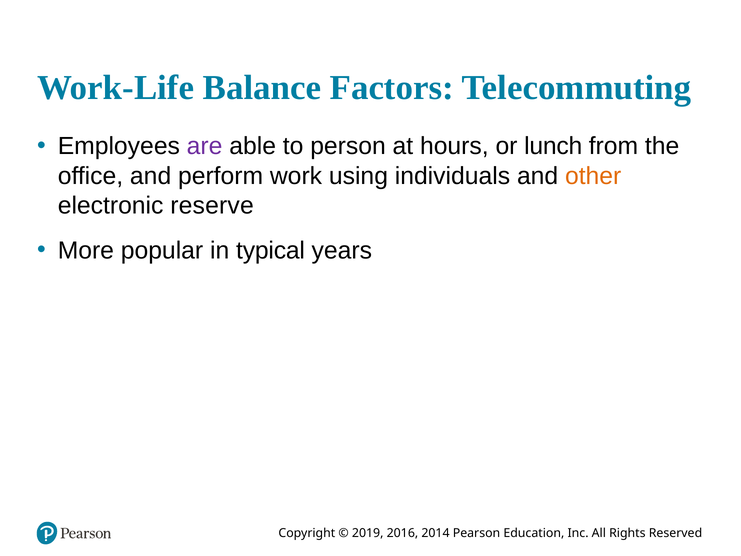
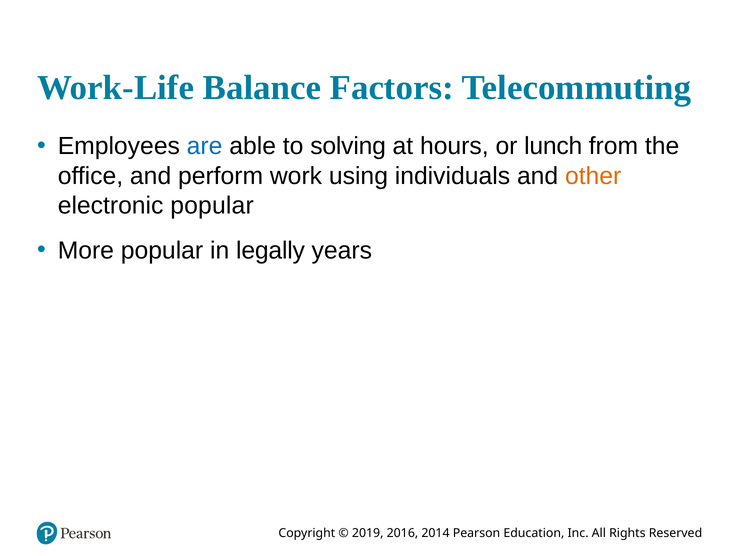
are colour: purple -> blue (205, 146)
person: person -> solving (348, 146)
electronic reserve: reserve -> popular (212, 206)
typical: typical -> legally (271, 251)
